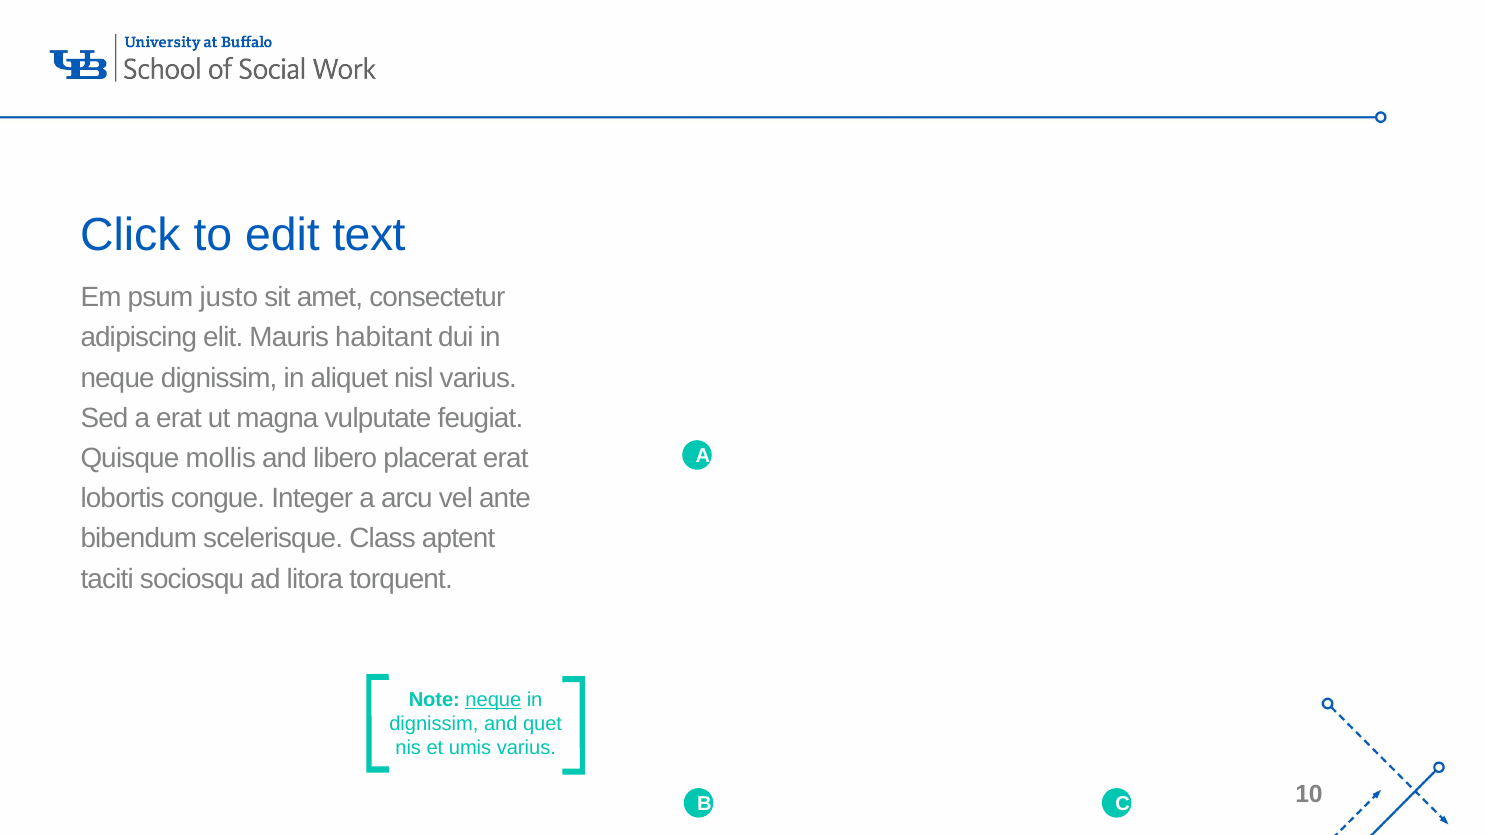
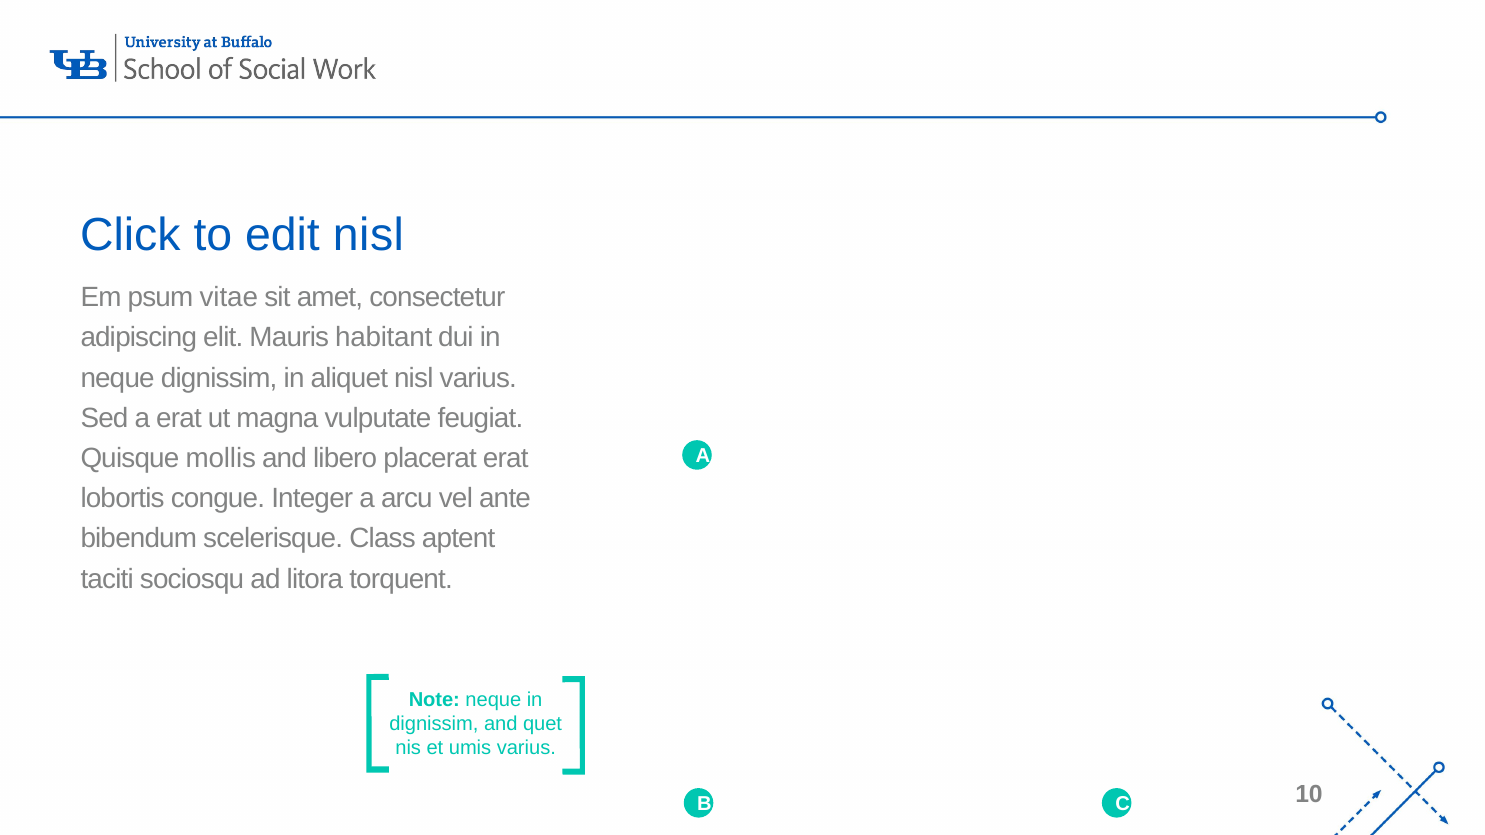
edit text: text -> nisl (368, 235)
justo: justo -> vitae (229, 298)
neque underline: present -> none (493, 700)
